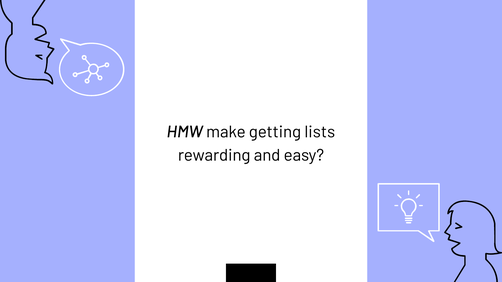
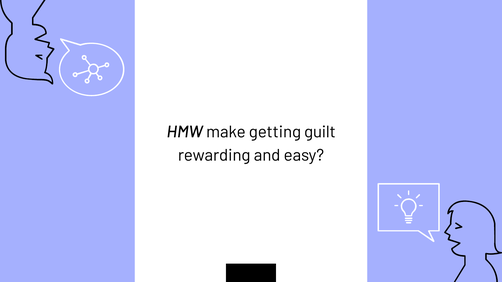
lists: lists -> guilt (320, 132)
